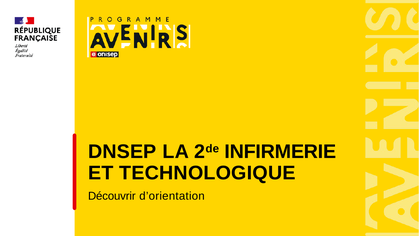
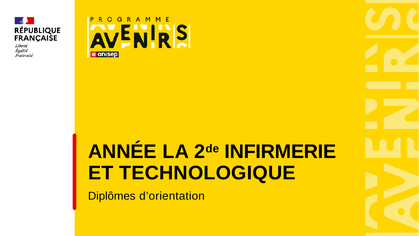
DNSEP: DNSEP -> ANNÉE (122, 152)
Découvrir: Découvrir -> Diplômes (112, 196)
